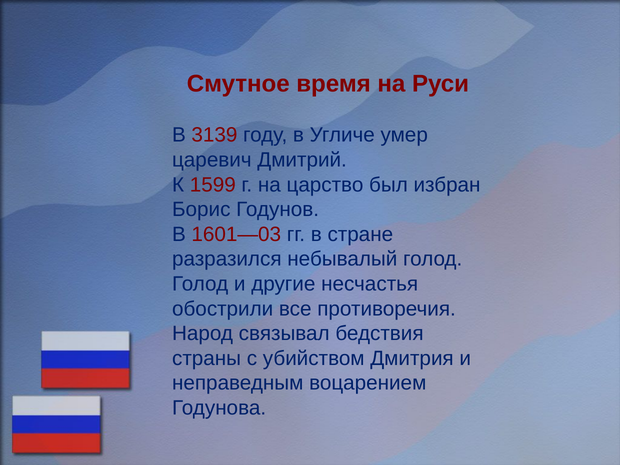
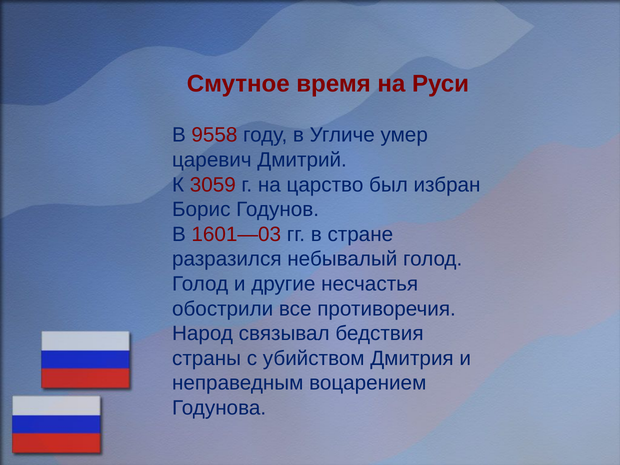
3139: 3139 -> 9558 (214, 135)
1599: 1599 -> 3059 (213, 185)
